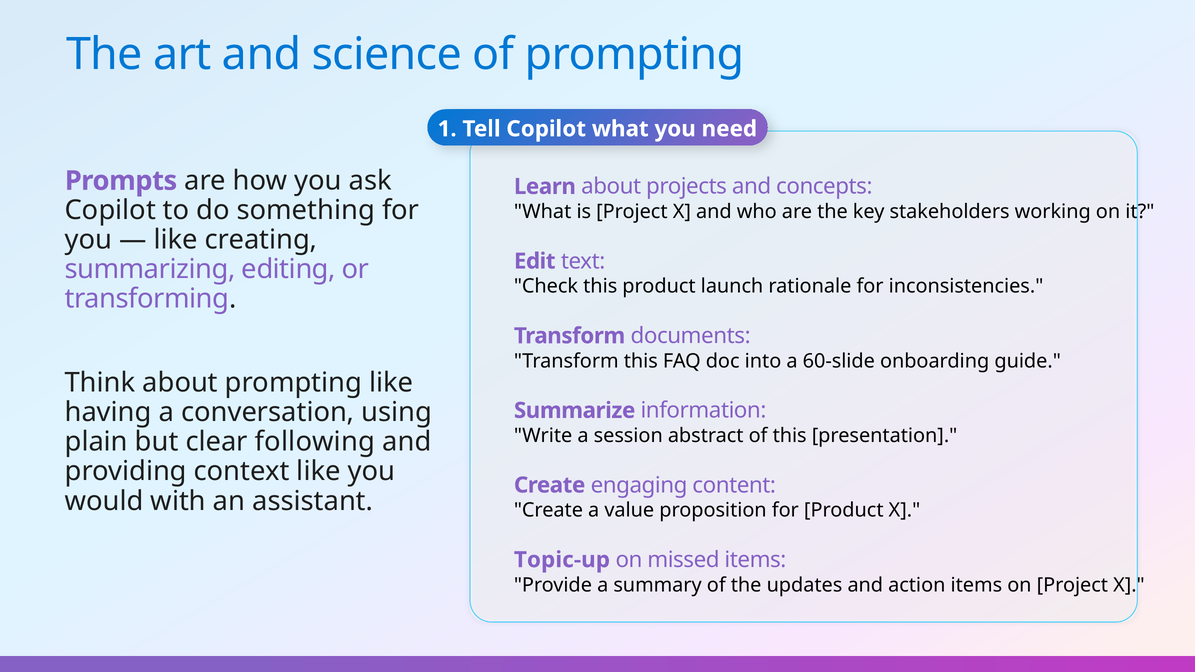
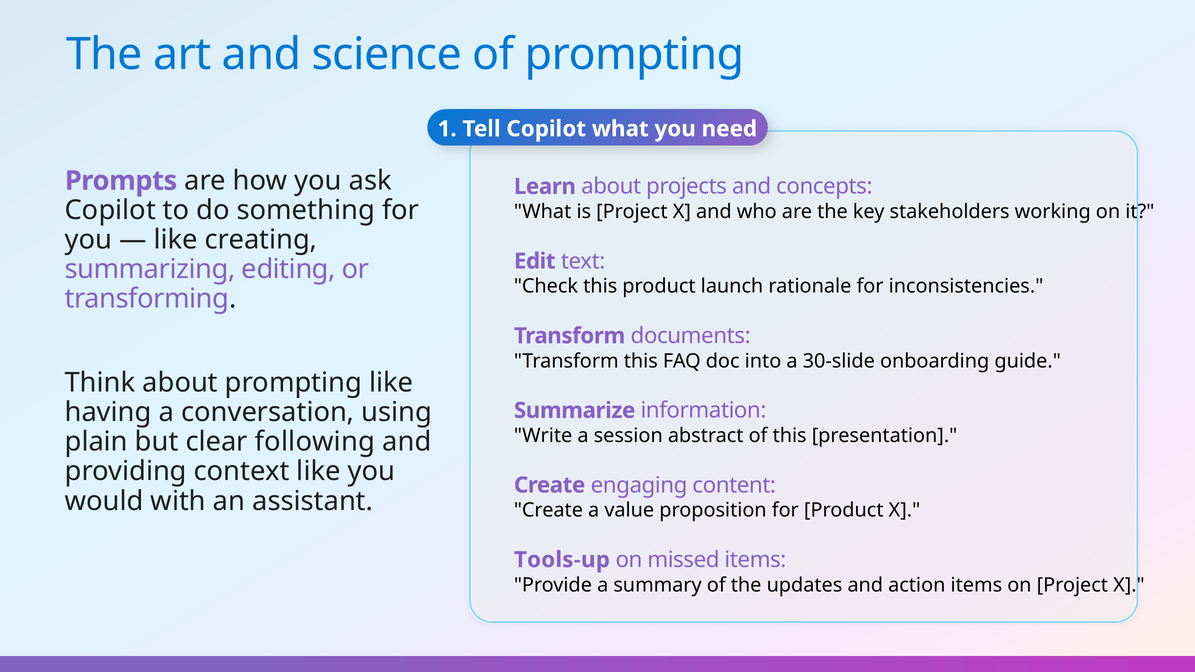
60-slide: 60-slide -> 30-slide (839, 361)
Topic-up: Topic-up -> Tools-up (562, 560)
